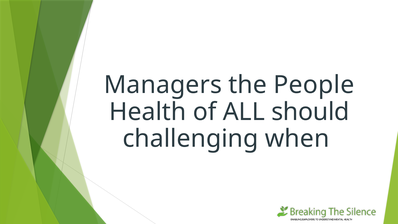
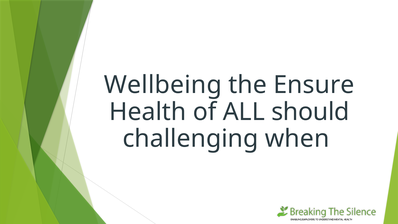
Managers: Managers -> Wellbeing (163, 85)
People: People -> Ensure (314, 85)
